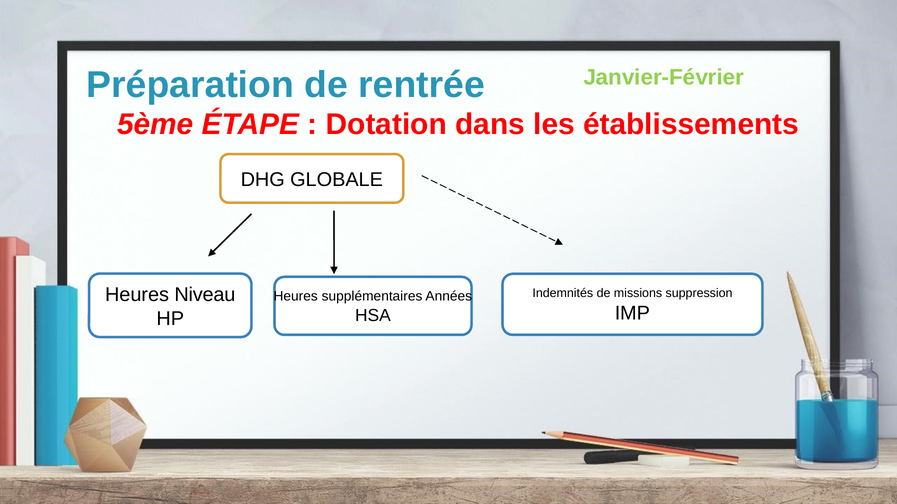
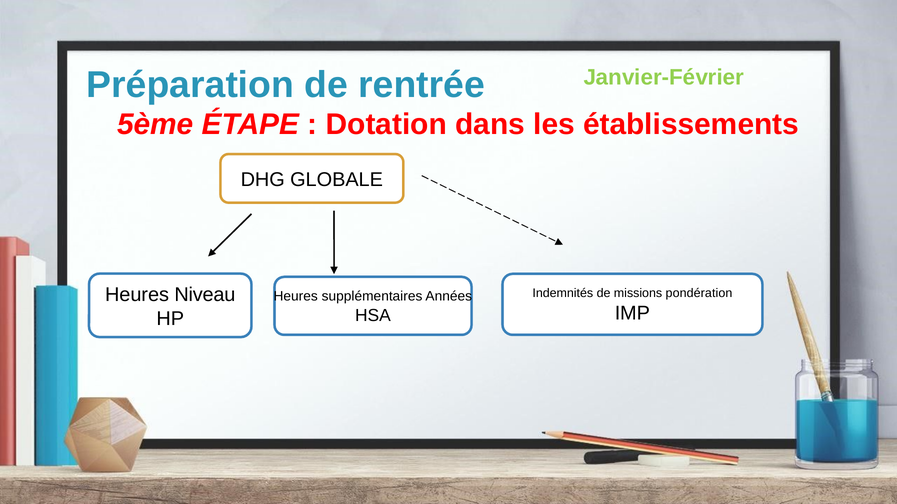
suppression: suppression -> pondération (699, 294)
